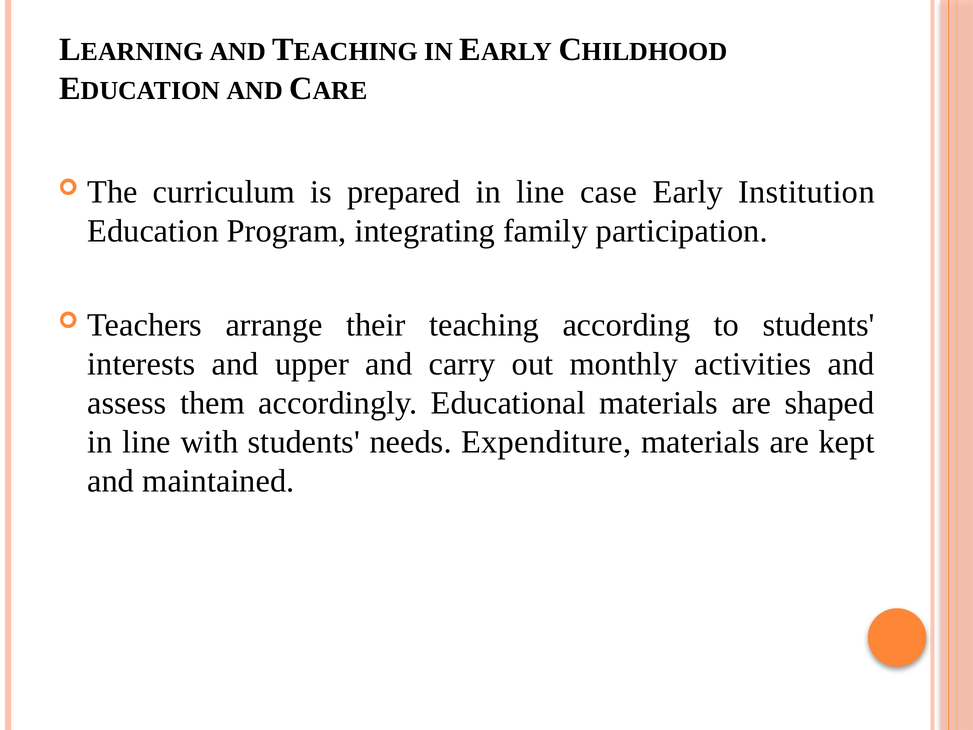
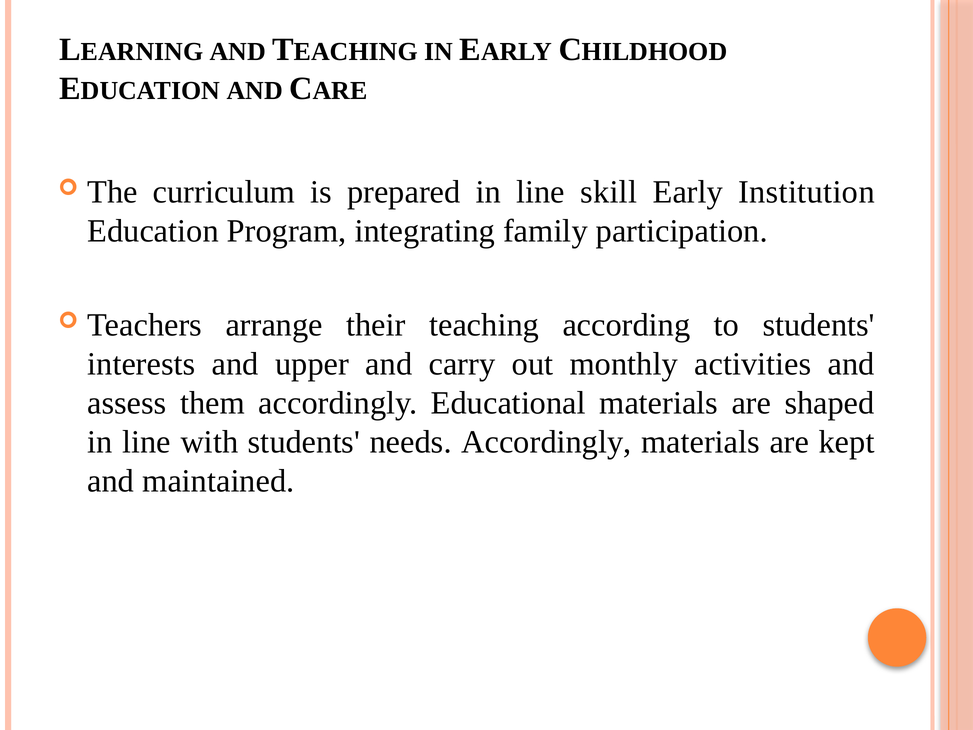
case: case -> skill (609, 192)
needs Expenditure: Expenditure -> Accordingly (546, 442)
